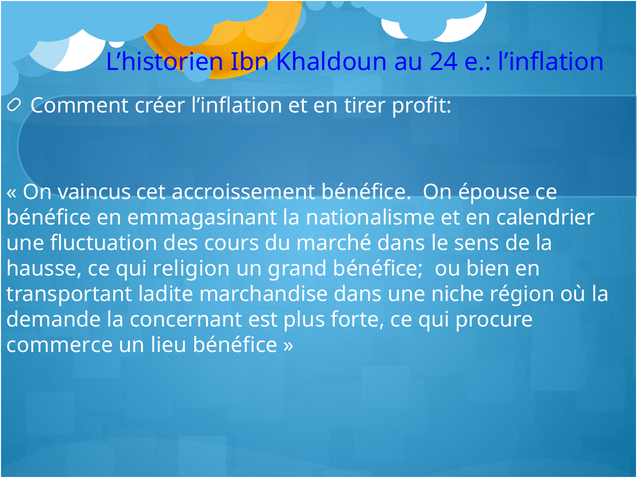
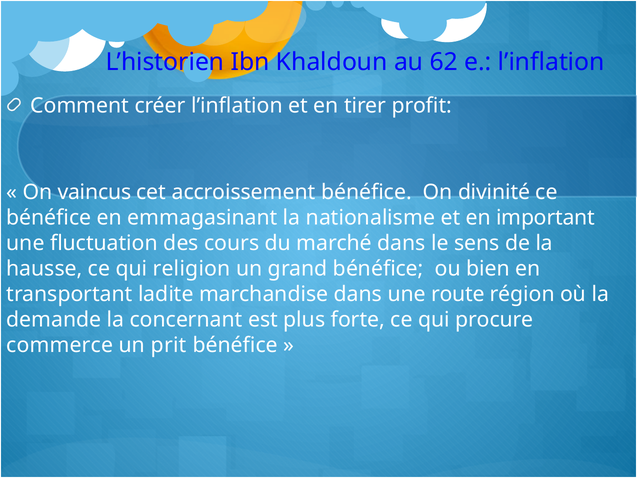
24: 24 -> 62 (444, 62)
épouse: épouse -> divinité (494, 192)
calendrier: calendrier -> important (545, 218)
niche: niche -> route (458, 294)
lieu: lieu -> prit (169, 345)
